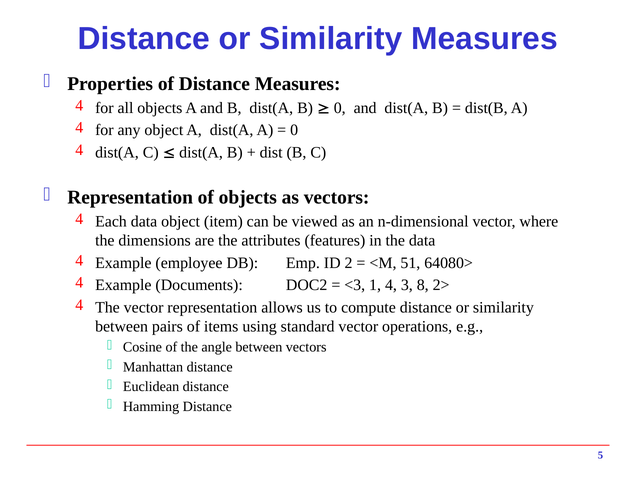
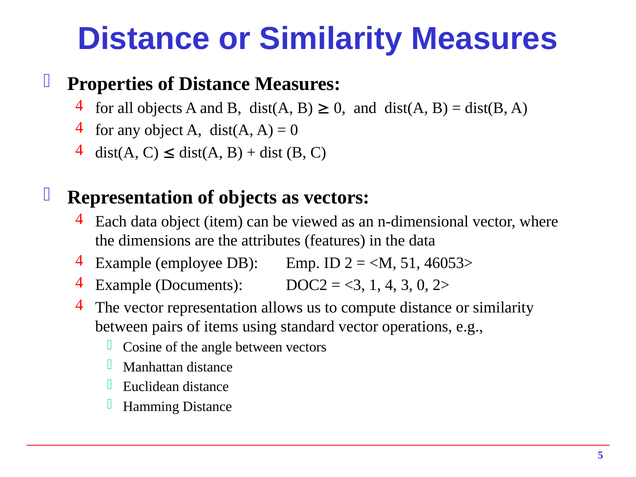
64080>: 64080> -> 46053> (449, 263)
3 8: 8 -> 0 (423, 285)
